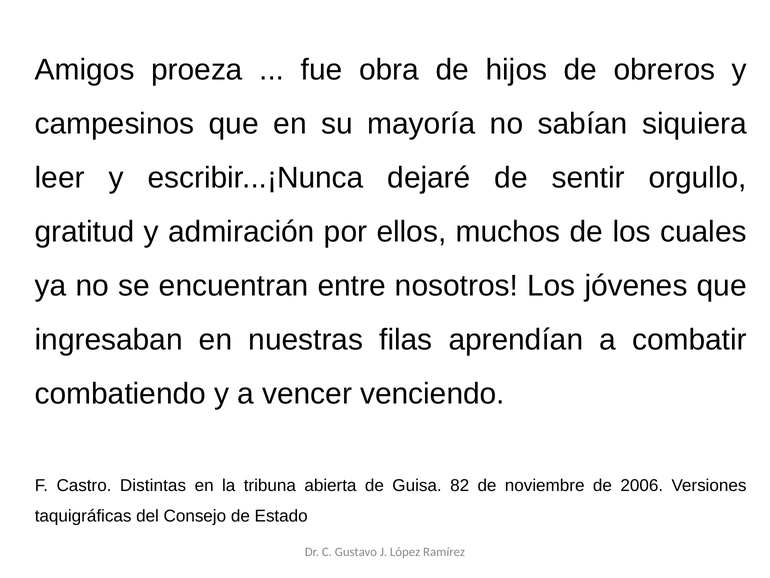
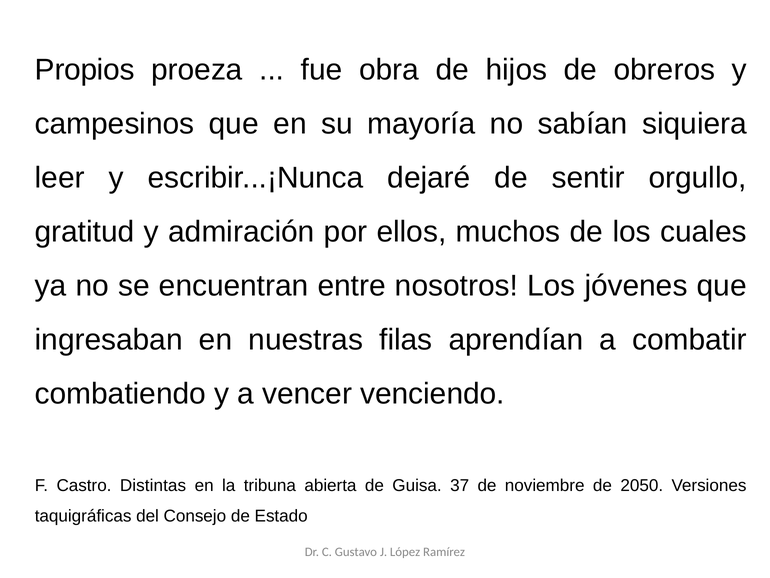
Amigos: Amigos -> Propios (85, 70)
82: 82 -> 37 (460, 485)
2006: 2006 -> 2050 (642, 485)
